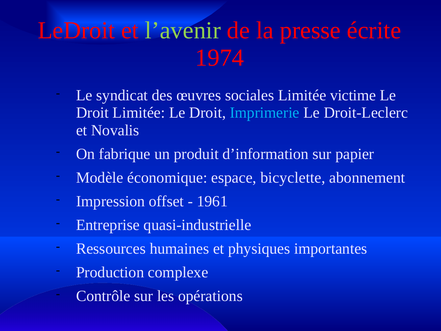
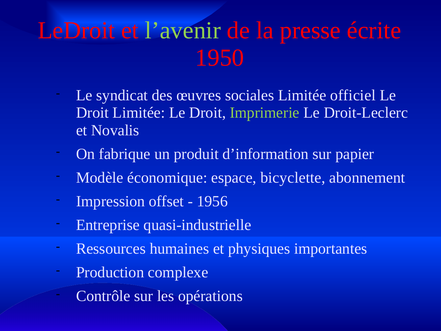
1974: 1974 -> 1950 (220, 58)
victime: victime -> officiel (353, 95)
Imprimerie colour: light blue -> light green (265, 113)
1961: 1961 -> 1956 (212, 201)
